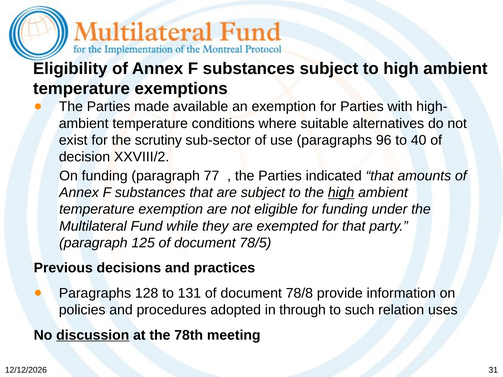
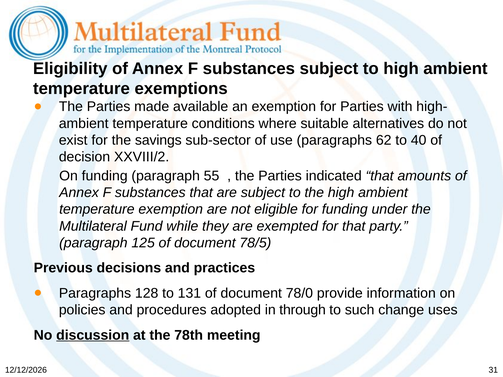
scrutiny: scrutiny -> savings (158, 140)
96: 96 -> 62 (384, 140)
77: 77 -> 55 (212, 176)
high underline: present -> none (341, 193)
78/8: 78/8 -> 78/0 (299, 293)
relation: relation -> change (401, 310)
